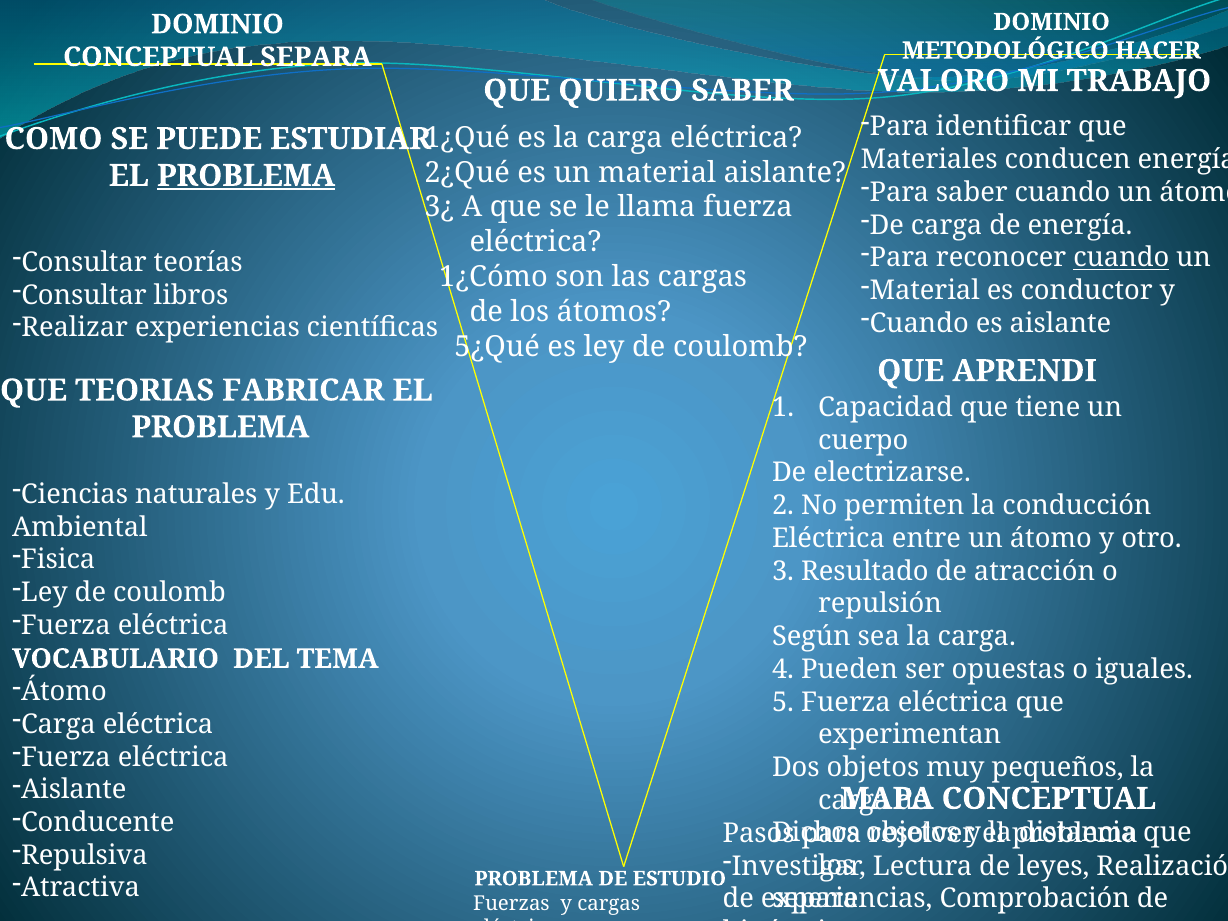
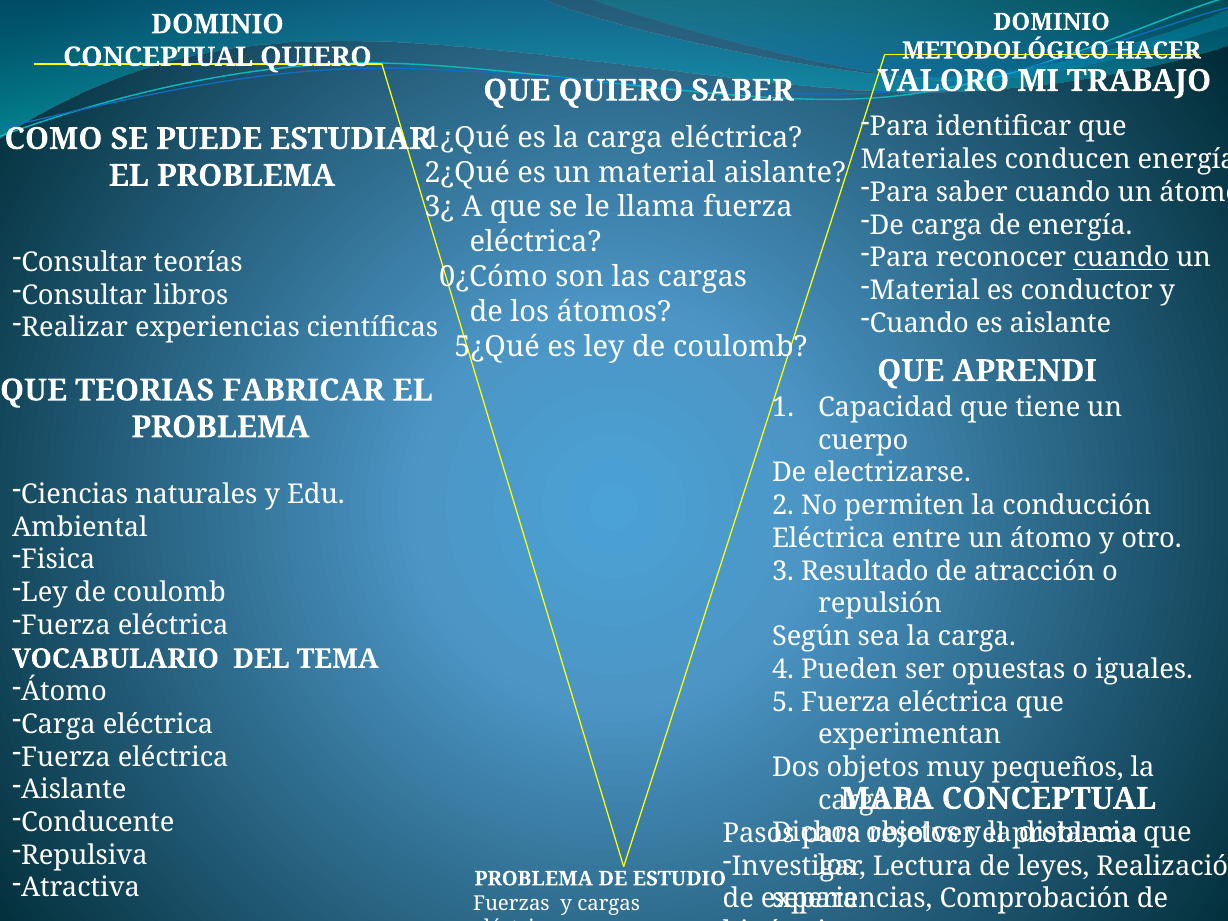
CONCEPTUAL SEPARA: SEPARA -> QUIERO (316, 57)
PROBLEMA underline: present -> none (246, 176)
1¿Cómo: 1¿Cómo -> 0¿Cómo (494, 277)
